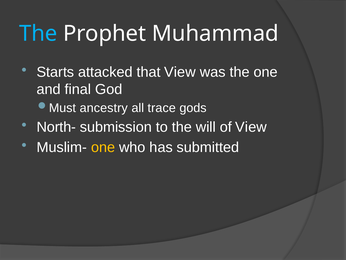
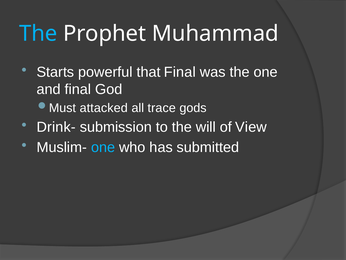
attacked: attacked -> powerful (105, 72)
that View: View -> Final (180, 72)
ancestry: ancestry -> attacked (104, 108)
North-: North- -> Drink- (56, 127)
one colour: yellow -> light blue (103, 147)
